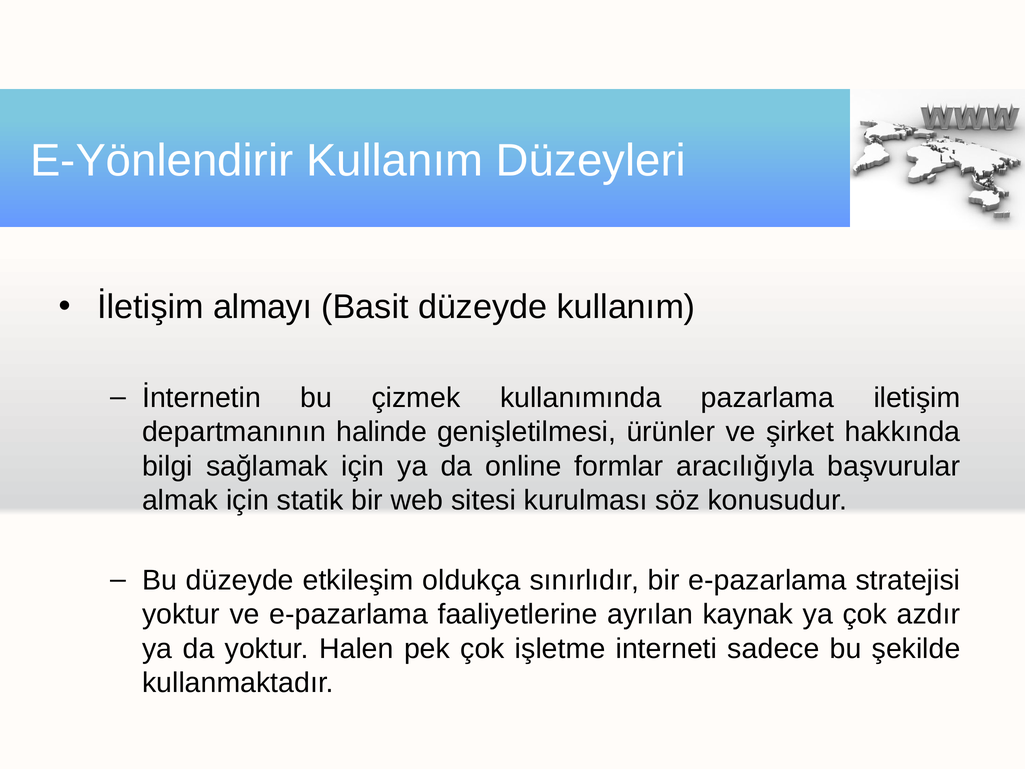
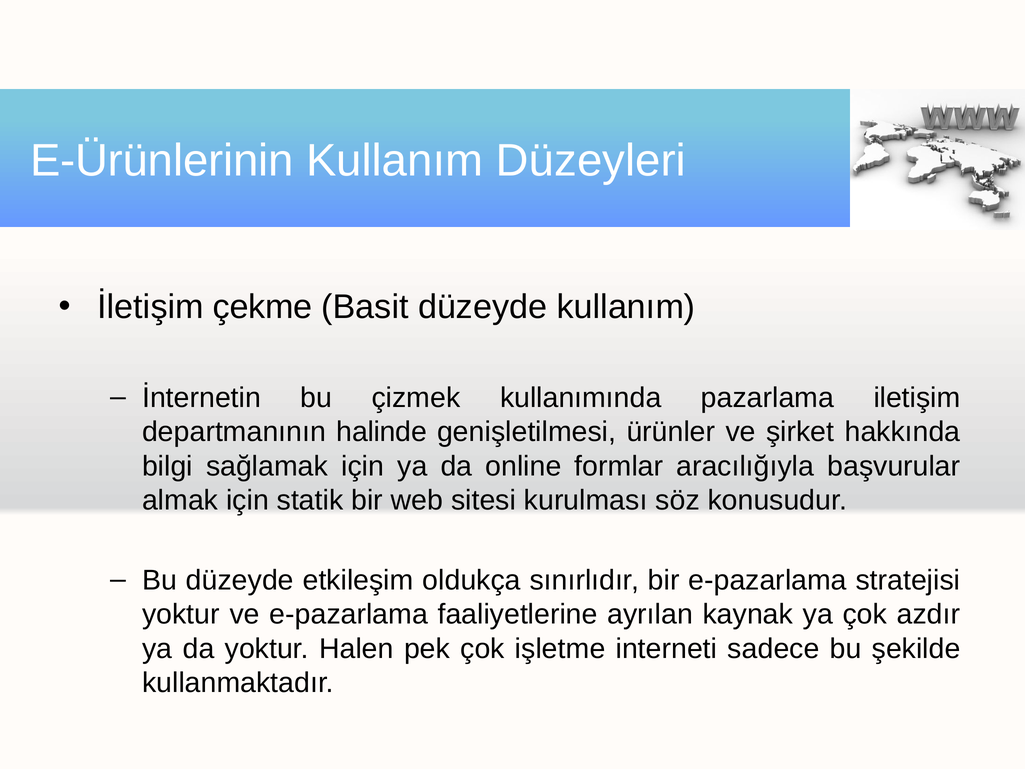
E-Yönlendirir: E-Yönlendirir -> E-Ürünlerinin (162, 161)
almayı: almayı -> çekme (263, 307)
